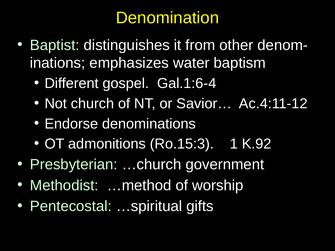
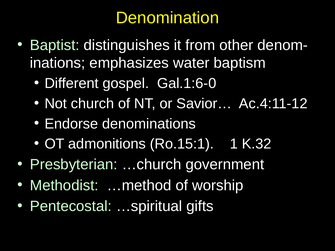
Gal.1:6-4: Gal.1:6-4 -> Gal.1:6-0 (187, 83)
Ro.15:3: Ro.15:3 -> Ro.15:1 (182, 144)
K.92: K.92 -> K.32 (257, 144)
